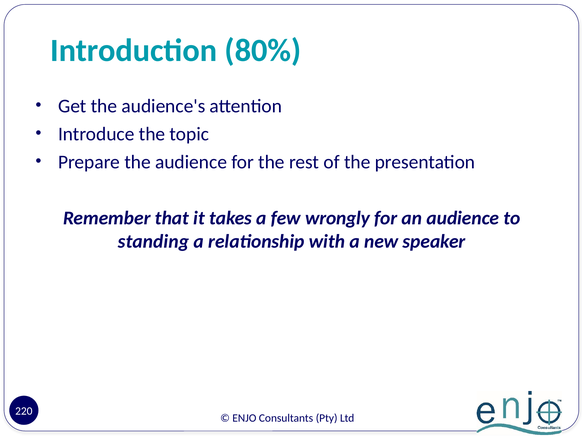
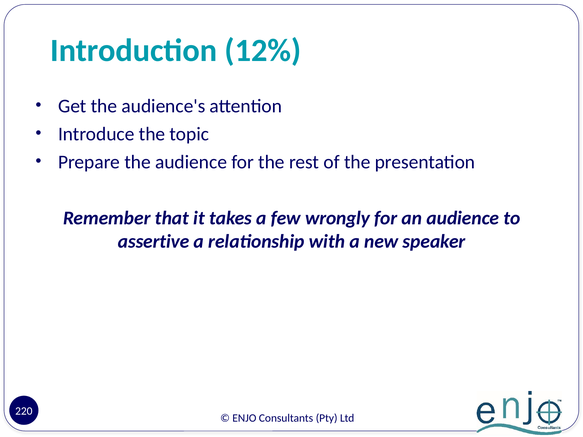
80%: 80% -> 12% (263, 50)
standing: standing -> assertive (154, 241)
